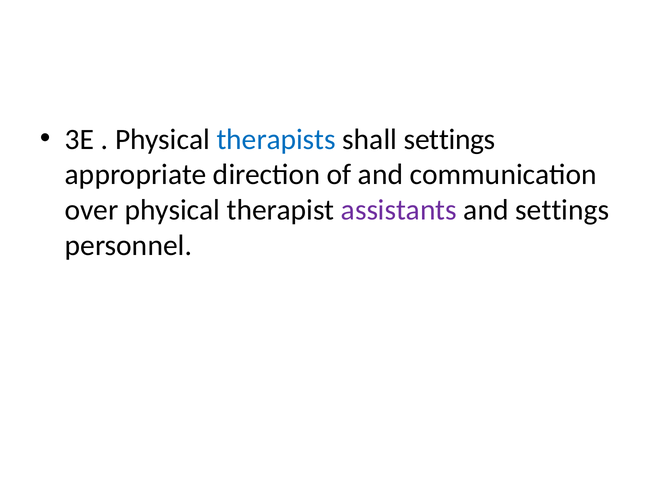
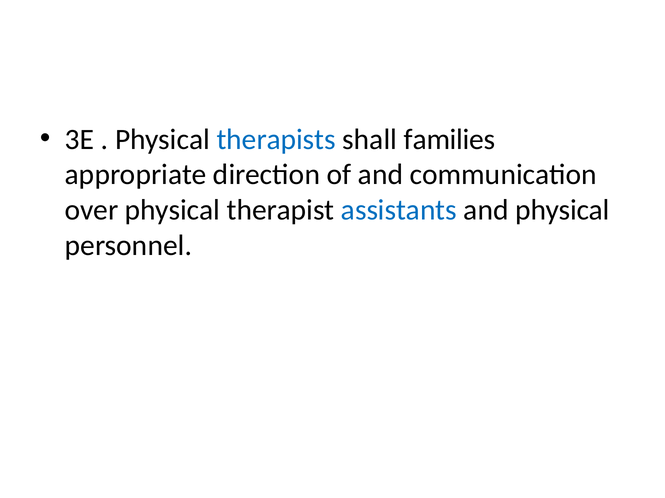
shall settings: settings -> families (450, 140)
assistants colour: purple -> blue (399, 210)
and settings: settings -> physical (562, 210)
